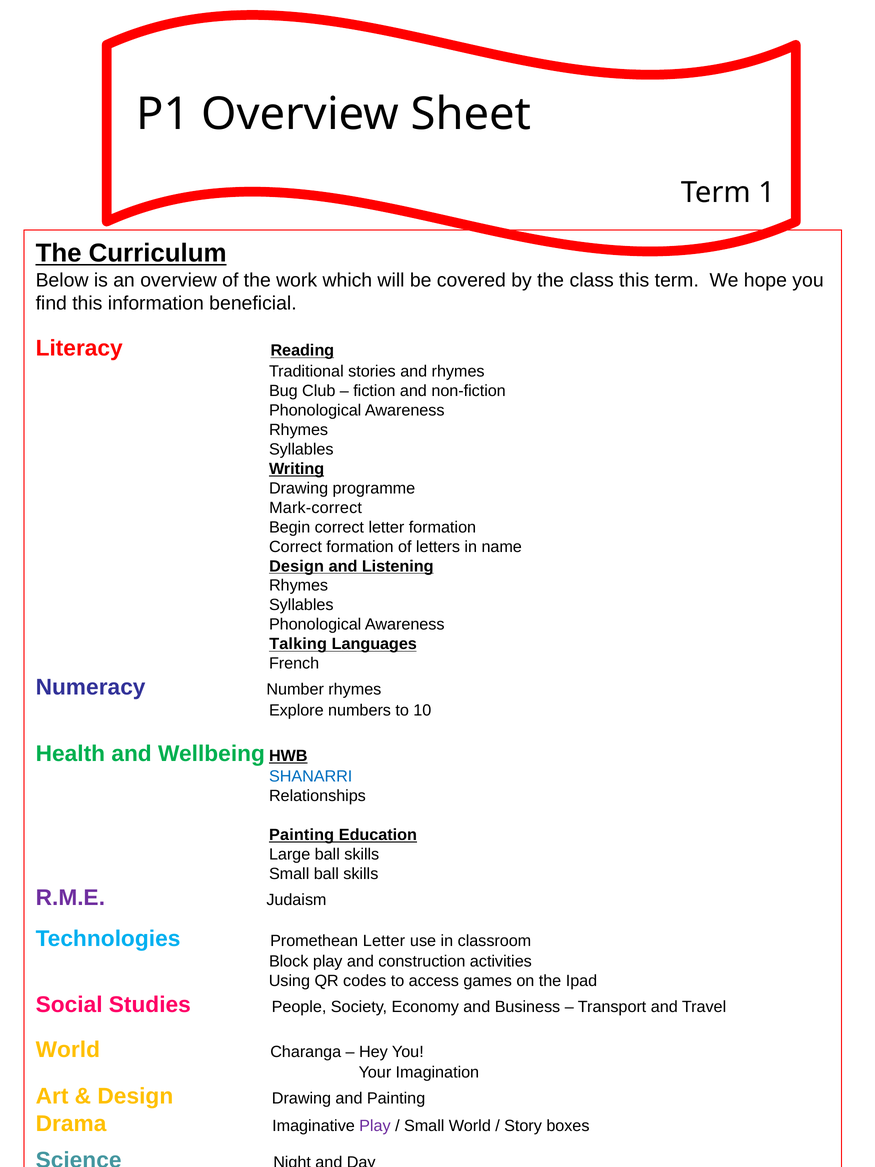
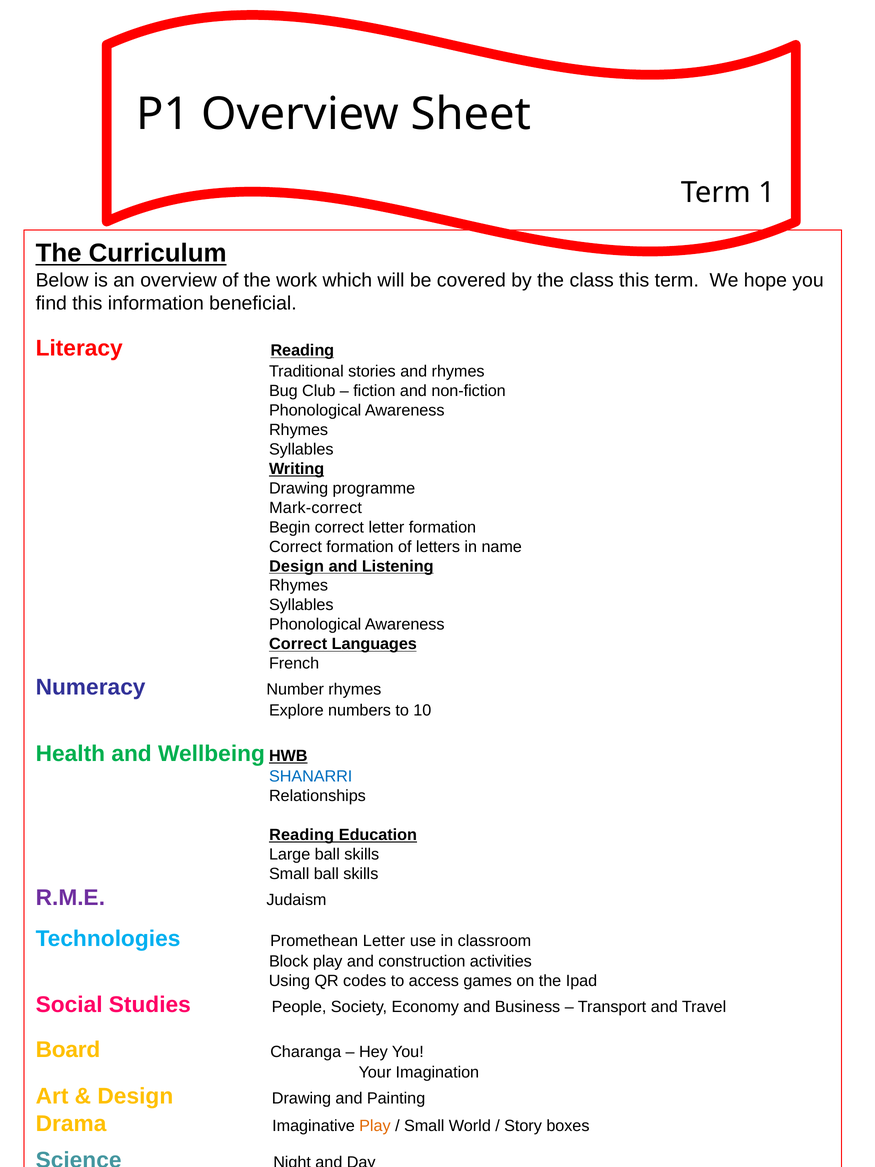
Talking: Talking -> Correct (298, 644)
Painting: Painting -> Reading (302, 835)
World: World -> Board (68, 1049)
Play colour: purple -> orange (375, 1125)
